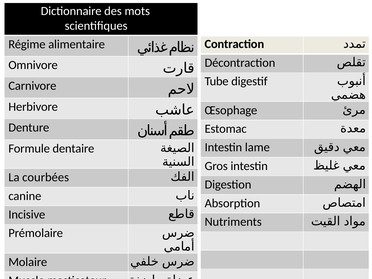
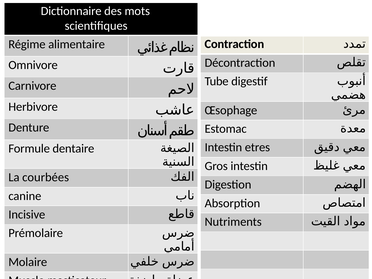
lame: lame -> etres (257, 147)
